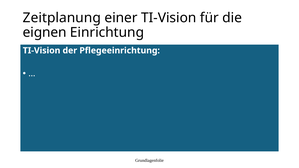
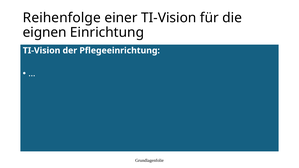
Zeitplanung: Zeitplanung -> Reihenfolge (62, 18)
